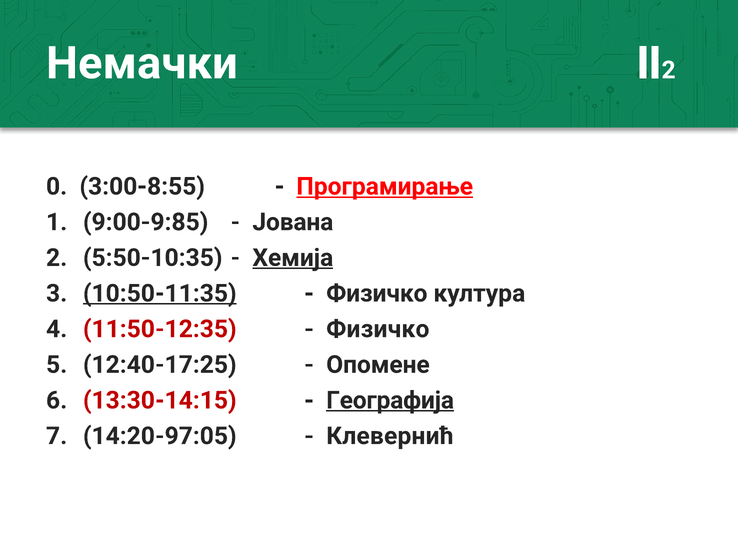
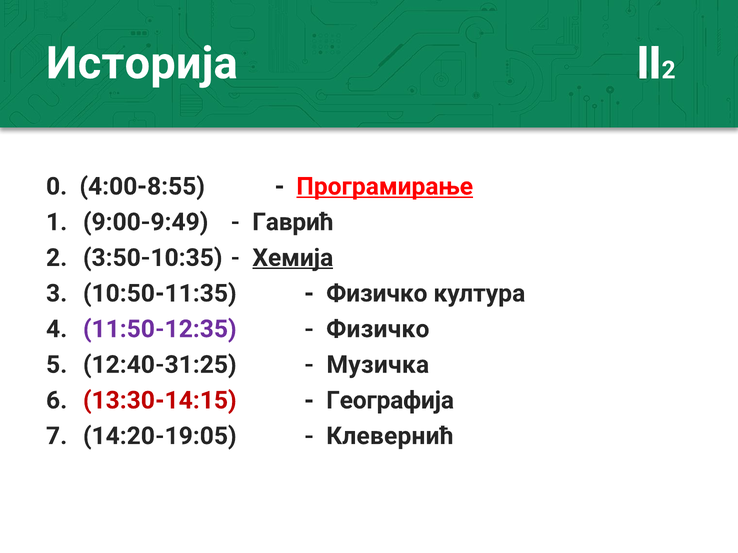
Немачки: Немачки -> Историја (142, 63)
3:00-8:55: 3:00-8:55 -> 4:00-8:55 (142, 187)
9:00-9:85: 9:00-9:85 -> 9:00-9:49 (146, 222)
Јована: Јована -> Гаврић (293, 222)
5:50-10:35: 5:50-10:35 -> 3:50-10:35 (153, 258)
10:50-11:35 underline: present -> none (160, 294)
11:50-12:35 colour: red -> purple (160, 329)
12:40-17:25: 12:40-17:25 -> 12:40-31:25 (160, 365)
Опомене: Опомене -> Музичка (378, 365)
Географија underline: present -> none (390, 401)
14:20-97:05: 14:20-97:05 -> 14:20-19:05 (160, 436)
